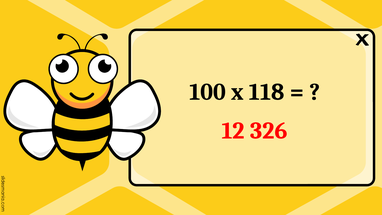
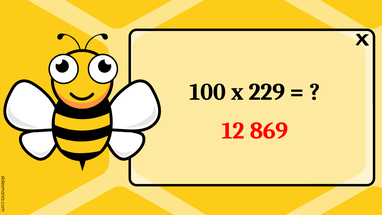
118: 118 -> 229 (267, 92)
326: 326 -> 869 (269, 131)
